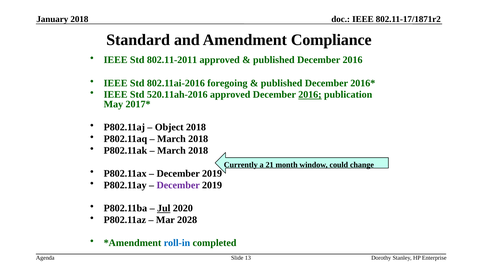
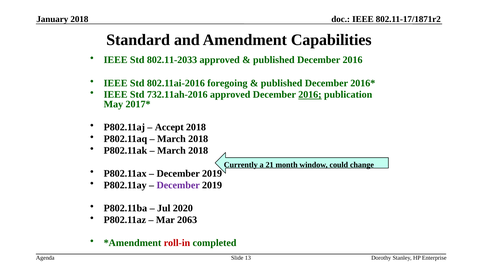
Compliance: Compliance -> Capabilities (331, 40)
802.11-2011: 802.11-2011 -> 802.11-2033 (172, 60)
520.11ah-2016: 520.11ah-2016 -> 732.11ah-2016 (177, 95)
Object: Object -> Accept (169, 127)
Jul underline: present -> none (164, 208)
2028: 2028 -> 2063 (187, 220)
roll-in colour: blue -> red (177, 243)
